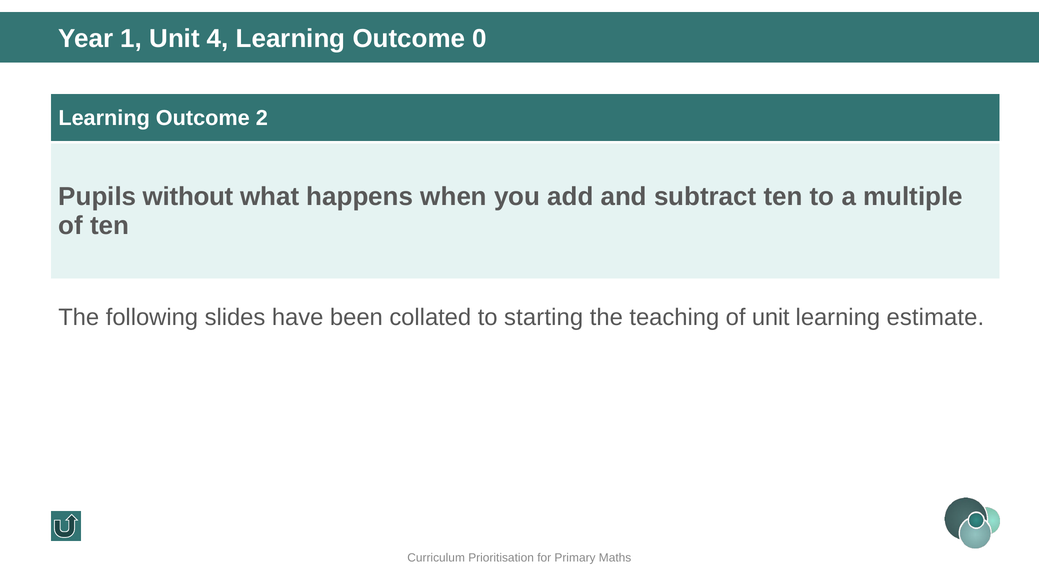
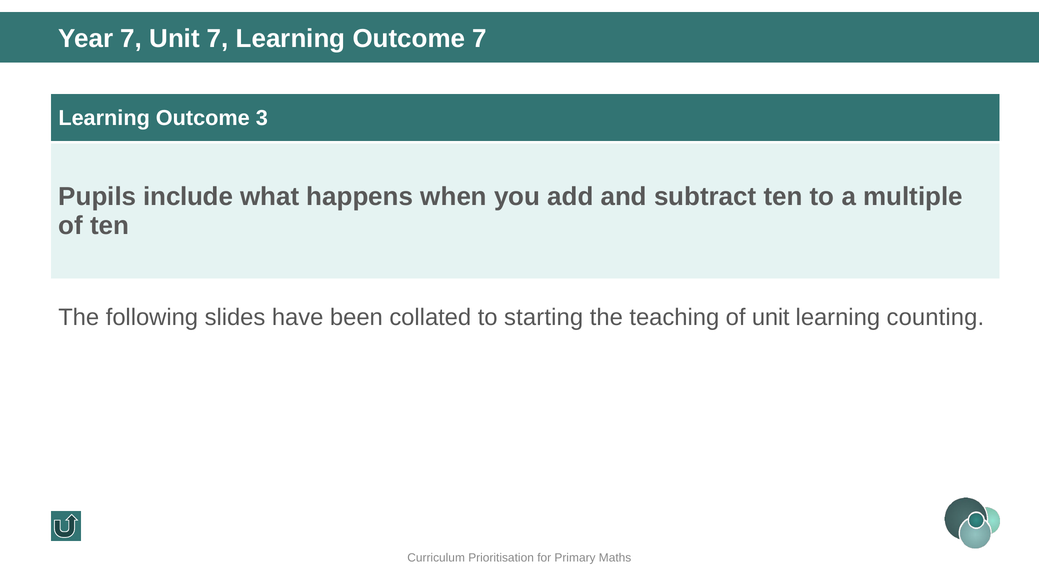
Year 1: 1 -> 7 (131, 39)
Unit 4: 4 -> 7 (218, 39)
Outcome 0: 0 -> 7 (480, 39)
2: 2 -> 3 (262, 118)
without: without -> include (188, 197)
estimate: estimate -> counting (935, 318)
